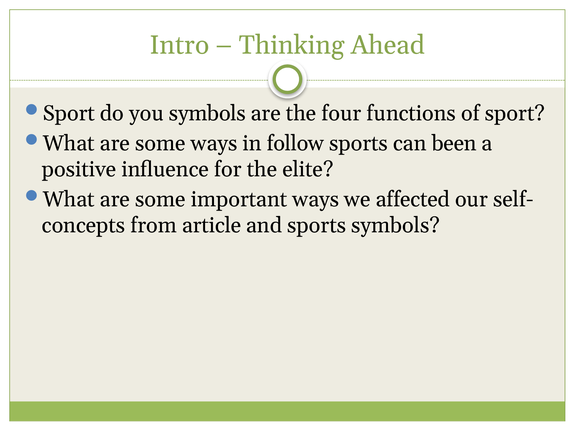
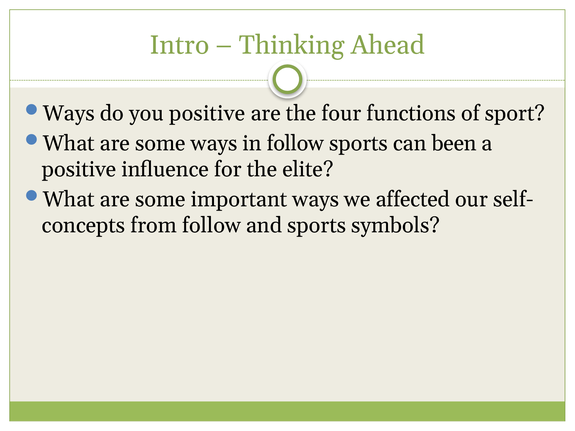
Sport: Sport -> Ways (69, 113)
you symbols: symbols -> positive (207, 113)
from article: article -> follow (212, 226)
